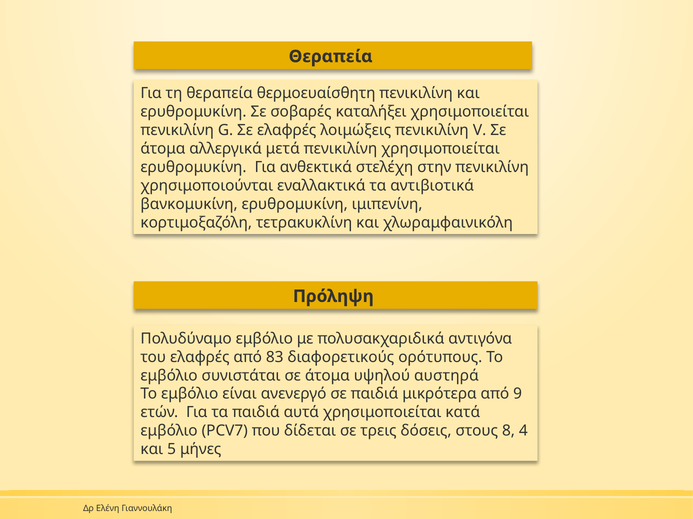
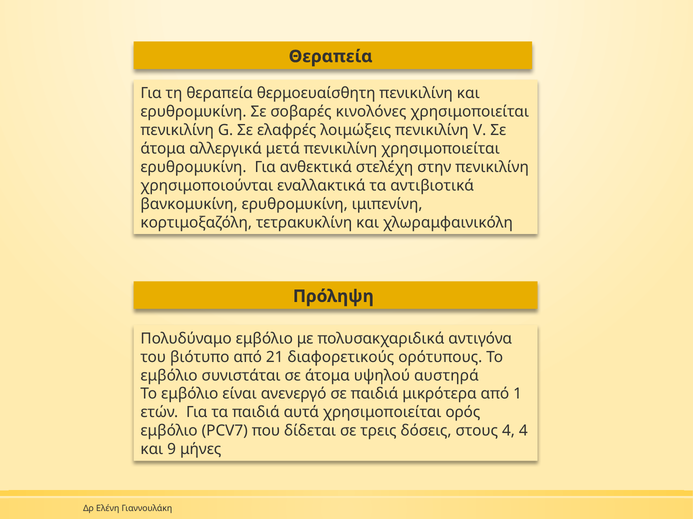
καταλήξει: καταλήξει -> κινολόνες (371, 112)
του ελαφρές: ελαφρές -> βιότυπο (200, 358)
83: 83 -> 21 (275, 358)
9: 9 -> 1 (518, 394)
κατά: κατά -> ορός (463, 413)
στους 8: 8 -> 4 (508, 431)
5: 5 -> 9 (172, 450)
